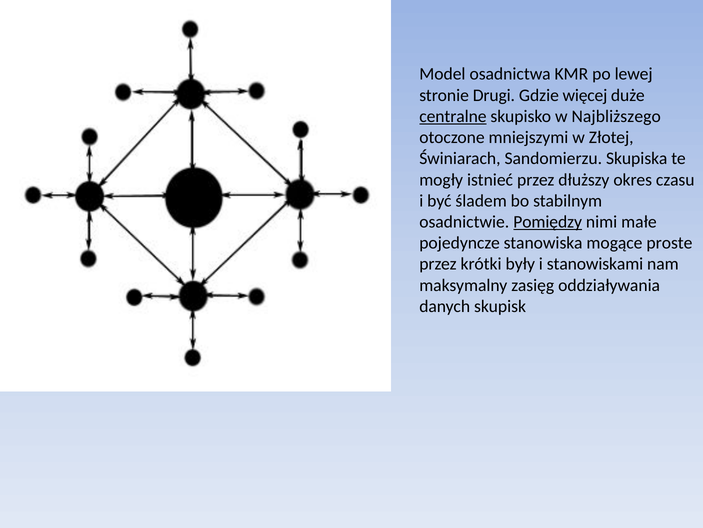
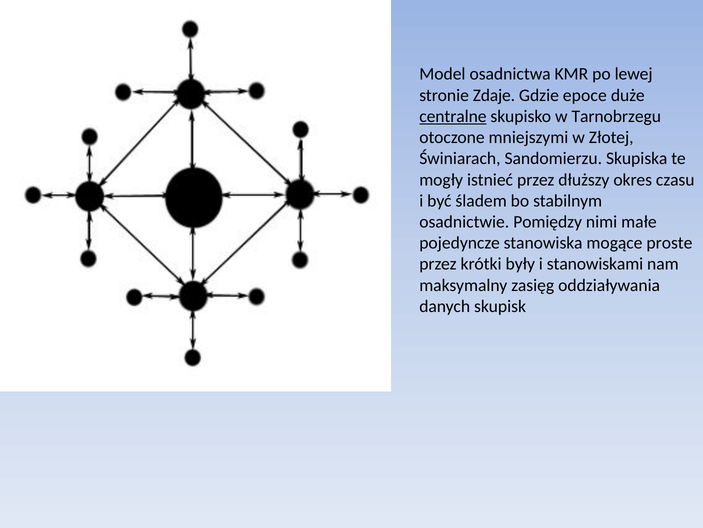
Drugi: Drugi -> Zdaje (494, 95)
więcej: więcej -> epoce (585, 95)
Najbliższego: Najbliższego -> Tarnobrzegu (616, 116)
Pomiędzy underline: present -> none (548, 222)
